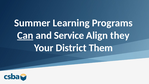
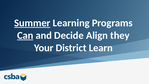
Summer underline: none -> present (32, 23)
Service: Service -> Decide (69, 35)
Them: Them -> Learn (101, 48)
